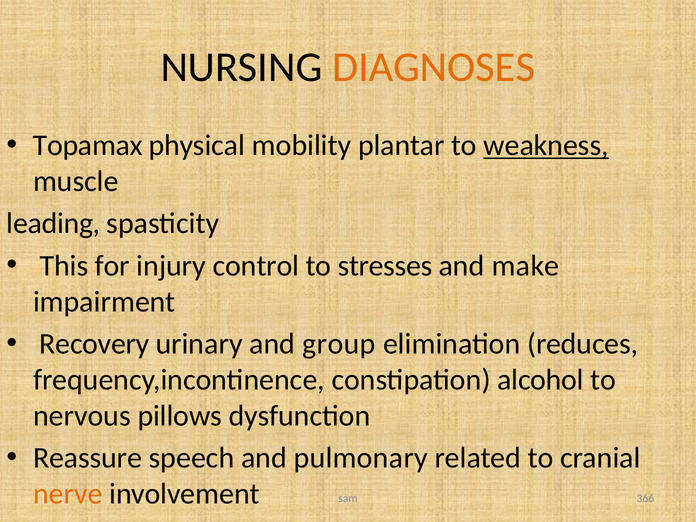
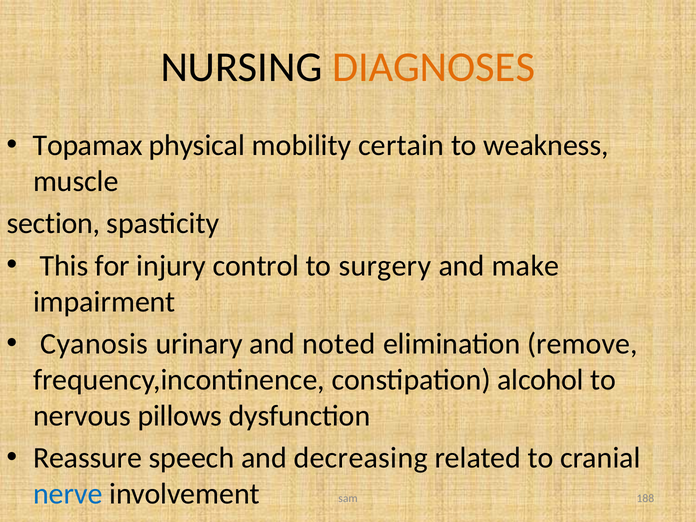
plantar: plantar -> certain (401, 145)
weakness underline: present -> none (546, 145)
leading: leading -> section (53, 224)
stresses: stresses -> surgery (385, 266)
Recovery: Recovery -> Cyanosis (94, 344)
group: group -> noted (339, 344)
reduces: reduces -> remove (583, 344)
pulmonary: pulmonary -> decreasing (361, 458)
nerve colour: orange -> blue (68, 494)
366: 366 -> 188 (645, 498)
